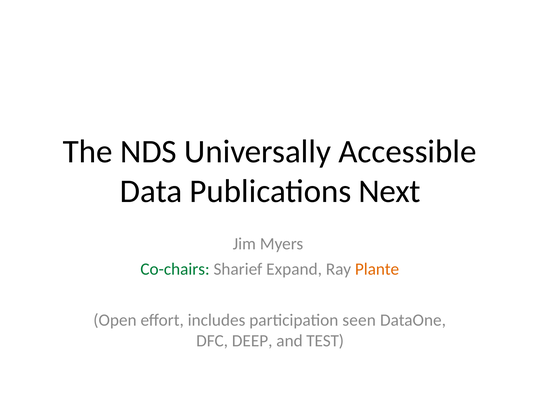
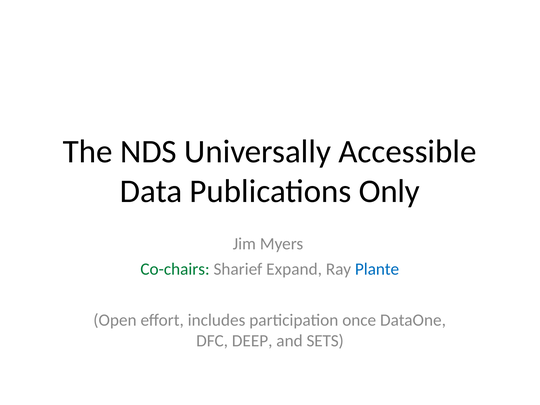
Next: Next -> Only (389, 191)
Plante colour: orange -> blue (377, 269)
seen: seen -> once (359, 320)
TEST: TEST -> SETS (325, 341)
